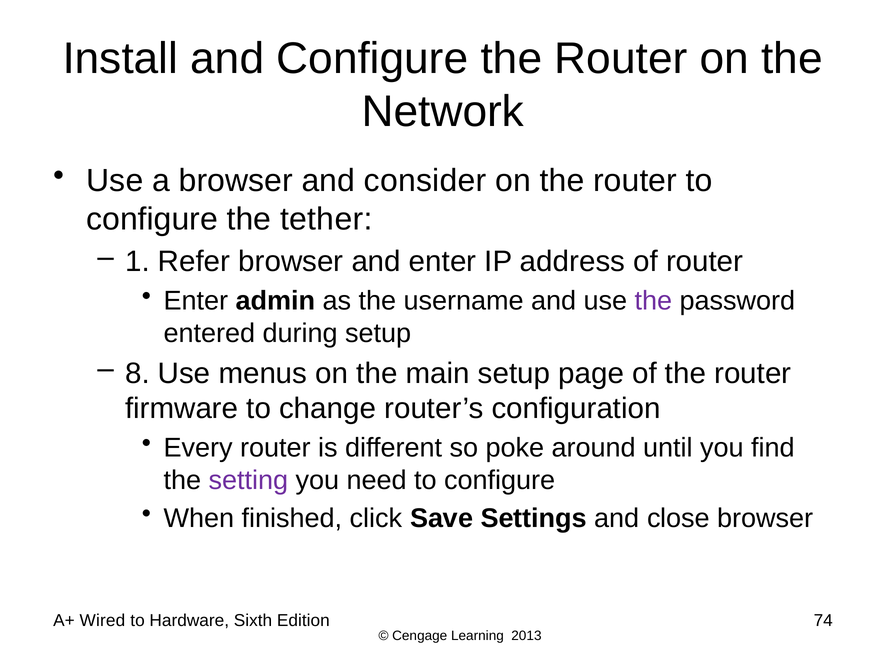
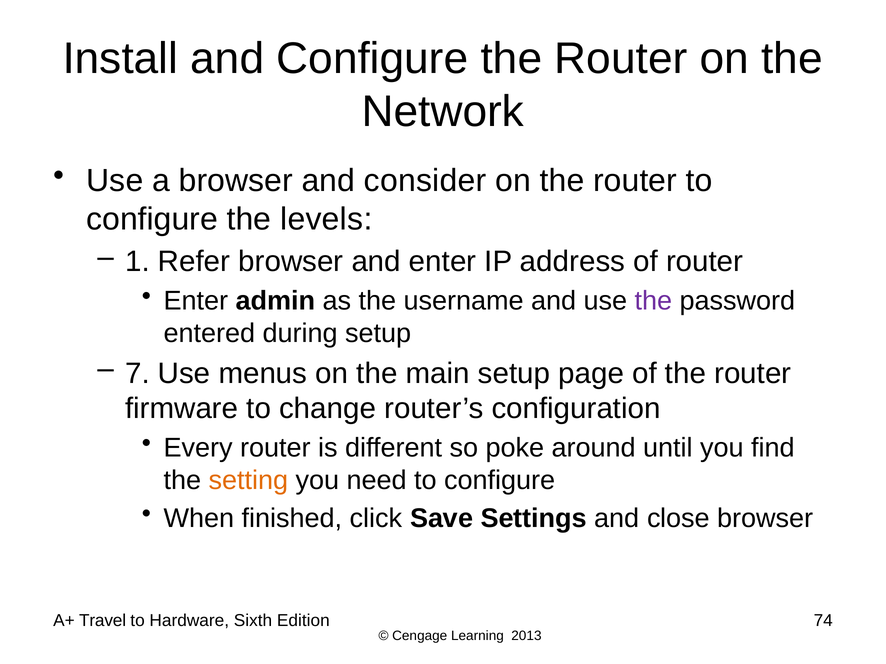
tether: tether -> levels (326, 219)
8: 8 -> 7 (137, 374)
setting colour: purple -> orange (249, 481)
Wired: Wired -> Travel (103, 621)
